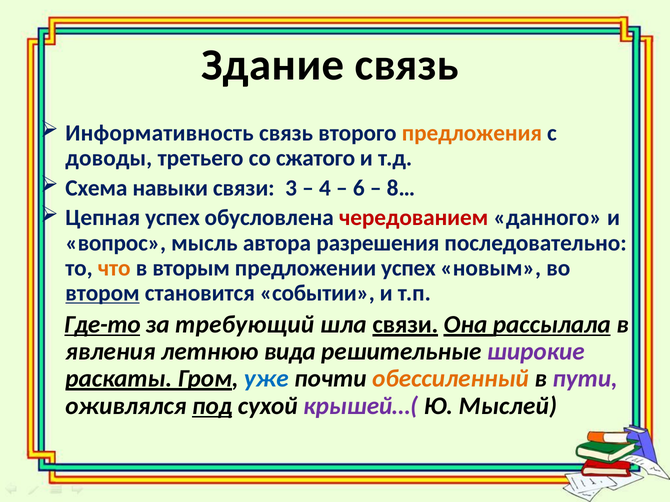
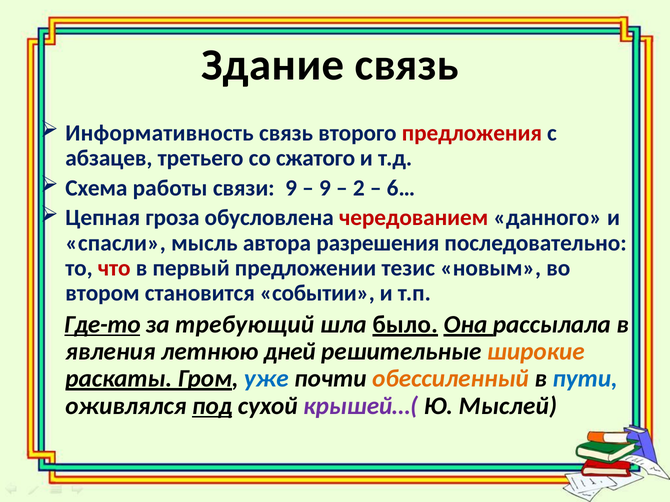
предложения colour: orange -> red (472, 133)
доводы: доводы -> абзацев (109, 158)
навыки: навыки -> работы (170, 188)
связи 3: 3 -> 9 (291, 188)
4: 4 -> 9 (325, 188)
6: 6 -> 2 (359, 188)
8…: 8… -> 6… (401, 188)
Цепная успех: успех -> гроза (172, 218)
вопрос: вопрос -> спасли (116, 243)
что colour: orange -> red (114, 268)
вторым: вторым -> первый (191, 268)
предложении успех: успех -> тезис (408, 268)
втором underline: present -> none (103, 293)
шла связи: связи -> было (405, 325)
рассылала underline: present -> none (552, 325)
вида: вида -> дней (290, 352)
широкие colour: purple -> orange (536, 352)
пути colour: purple -> blue (585, 379)
